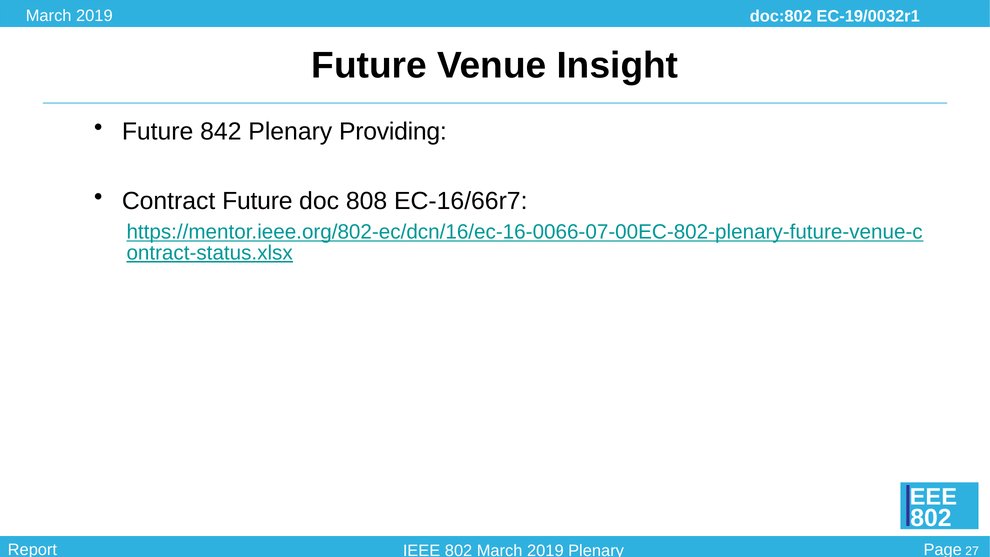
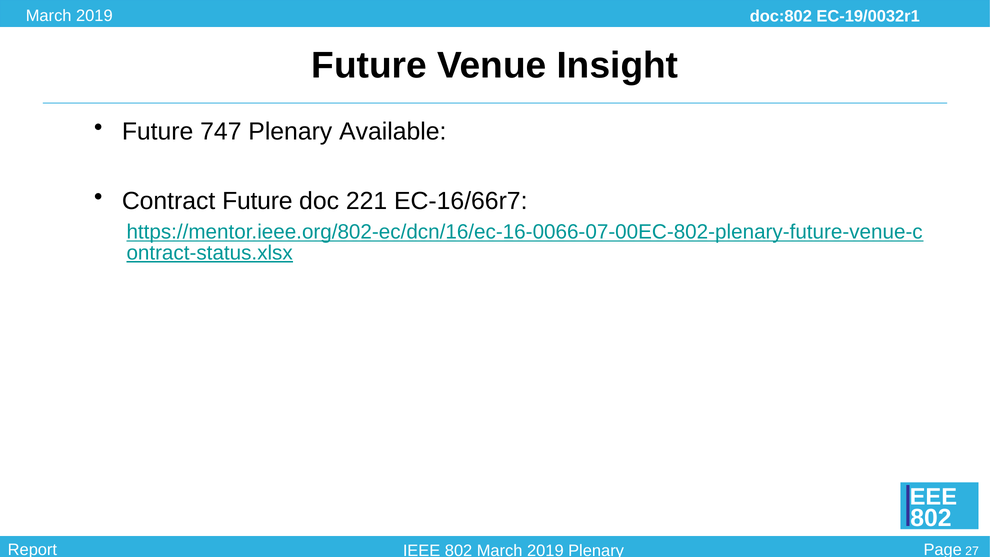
842: 842 -> 747 (221, 132)
Providing: Providing -> Available (393, 132)
808: 808 -> 221 (367, 201)
